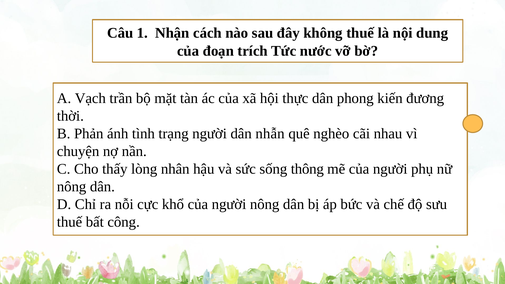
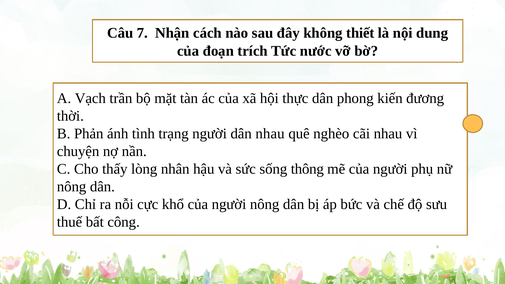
1: 1 -> 7 (142, 33)
không thuế: thuế -> thiết (360, 33)
dân nhẫn: nhẫn -> nhau (270, 134)
